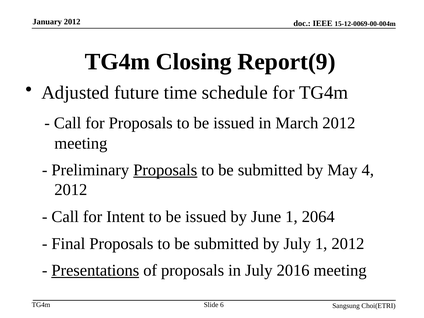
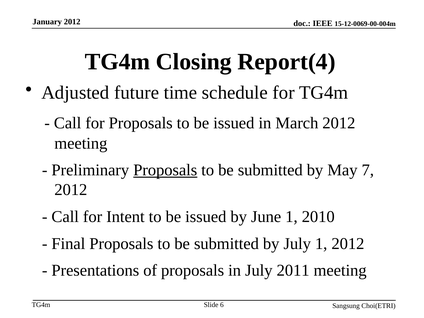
Report(9: Report(9 -> Report(4 (287, 62)
4: 4 -> 7 (368, 170)
2064: 2064 -> 2010 (318, 217)
Presentations underline: present -> none (95, 270)
2016: 2016 -> 2011 (293, 270)
